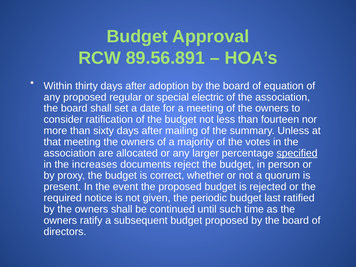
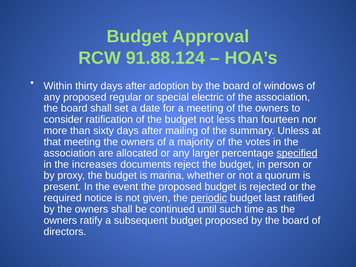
89.56.891: 89.56.891 -> 91.88.124 (165, 58)
equation: equation -> windows (284, 86)
correct: correct -> marina (167, 176)
periodic underline: none -> present (209, 198)
